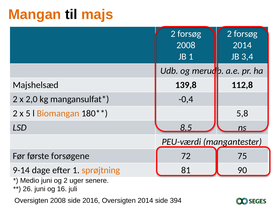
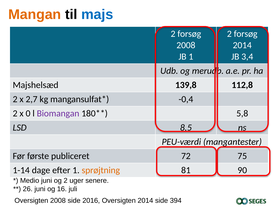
majs colour: orange -> blue (97, 15)
2,0: 2,0 -> 2,7 (32, 99)
5: 5 -> 0 (28, 113)
Biomangan colour: orange -> purple (58, 113)
forsøgene: forsøgene -> publiceret (70, 156)
9-14: 9-14 -> 1-14 (21, 170)
